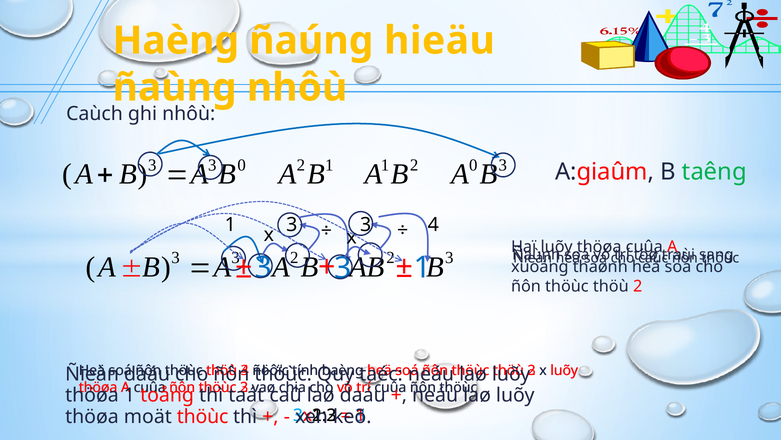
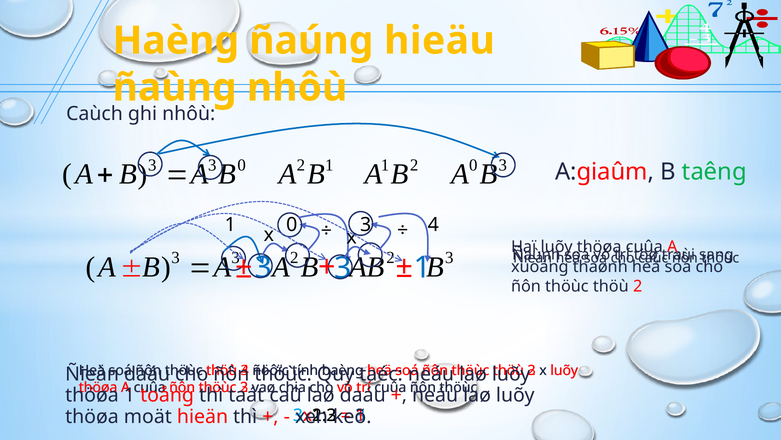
1 3: 3 -> 0 (292, 224)
moät thöùc: thöùc -> hieän (203, 416)
